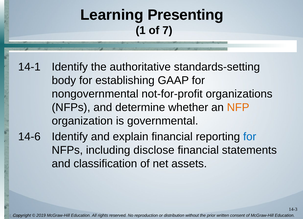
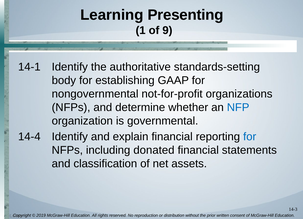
7: 7 -> 9 (167, 30)
NFP colour: orange -> blue (238, 107)
14-6: 14-6 -> 14-4 (29, 136)
disclose: disclose -> donated (154, 150)
